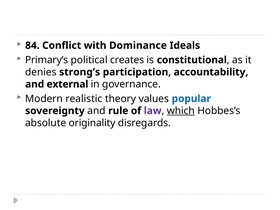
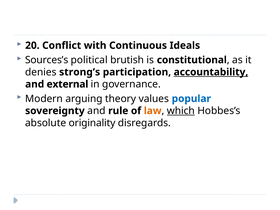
84: 84 -> 20 (32, 45)
Dominance: Dominance -> Continuous (138, 45)
Primary’s: Primary’s -> Sources’s (47, 60)
creates: creates -> brutish (127, 60)
accountability underline: none -> present (211, 72)
realistic: realistic -> arguing (84, 99)
law colour: purple -> orange (153, 111)
